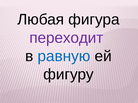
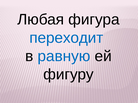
переходит colour: purple -> blue (66, 38)
